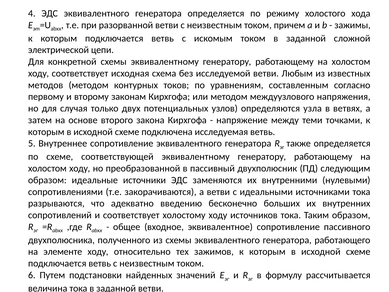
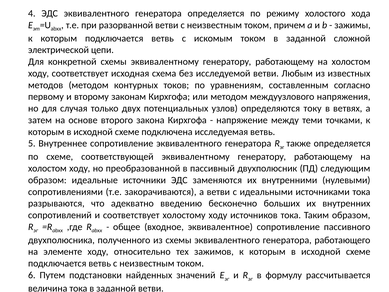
узла: узла -> току (313, 108)
